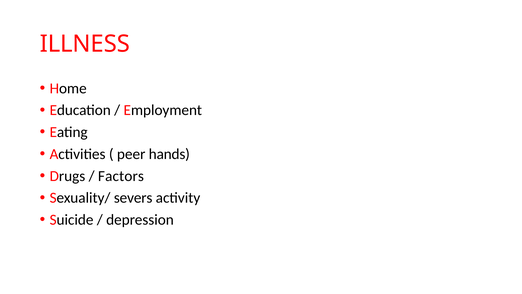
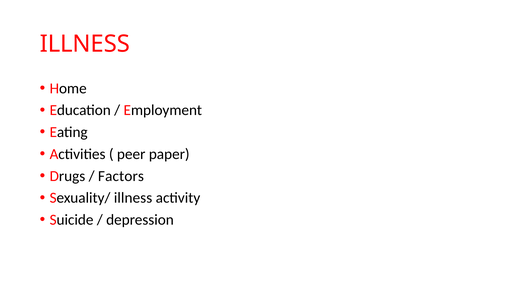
hands: hands -> paper (169, 154)
Sexuality/ severs: severs -> illness (133, 198)
